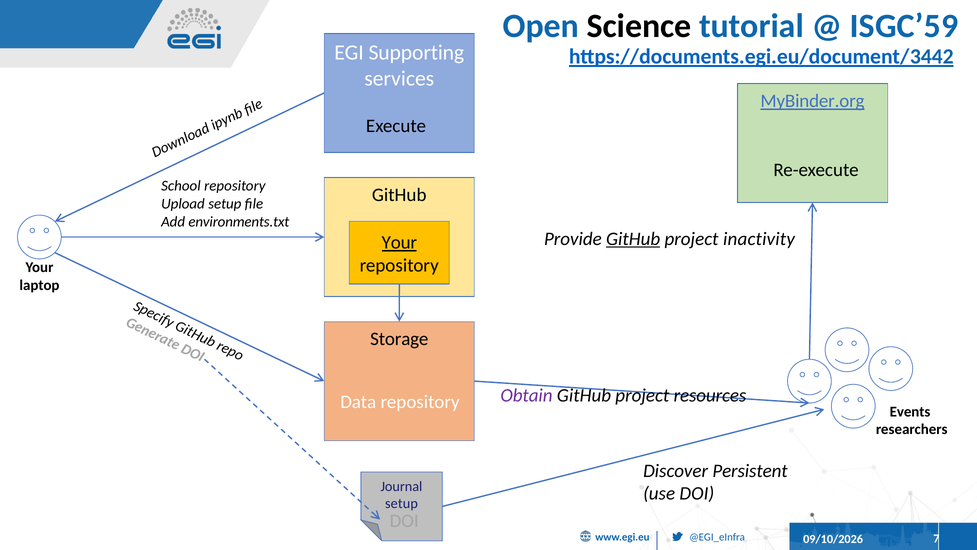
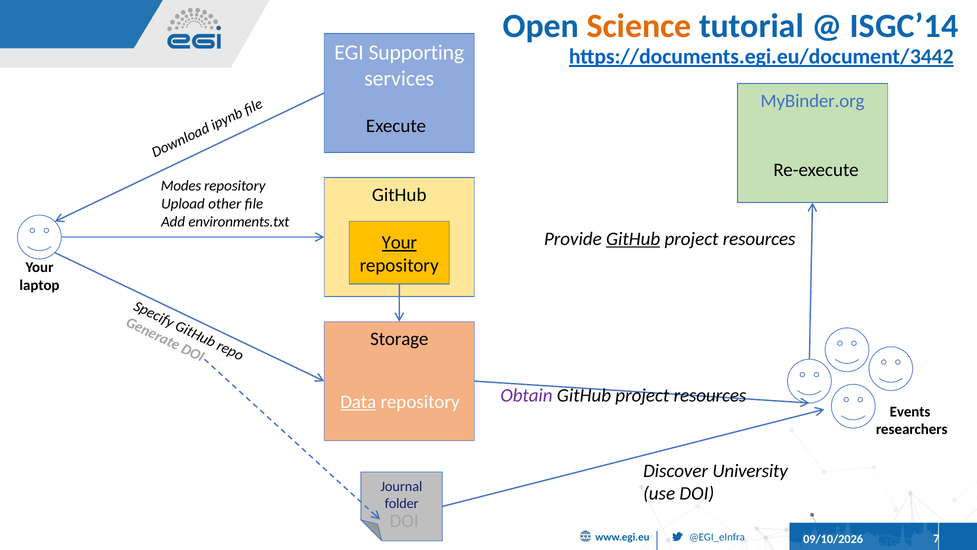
Science colour: black -> orange (639, 26)
ISGC’59: ISGC’59 -> ISGC’14 (904, 26)
MyBinder.org underline: present -> none (813, 101)
School: School -> Modes (181, 186)
Upload setup: setup -> other (225, 204)
inactivity: inactivity -> resources (759, 239)
Data underline: none -> present (358, 402)
Persistent: Persistent -> University (750, 470)
setup: setup -> folder (402, 503)
